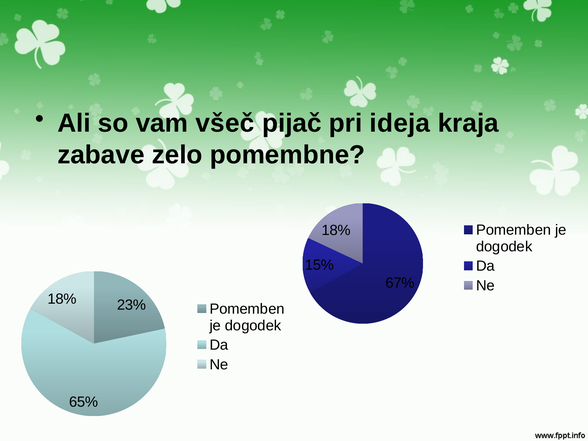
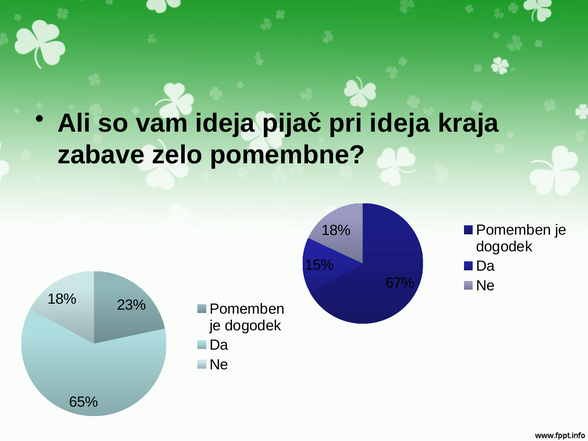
vam všeč: všeč -> ideja (225, 123)
